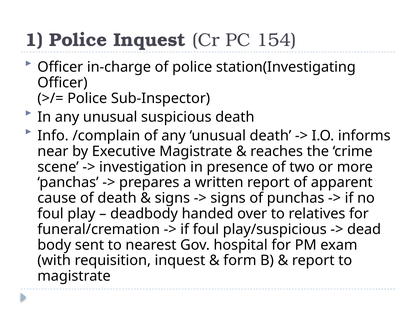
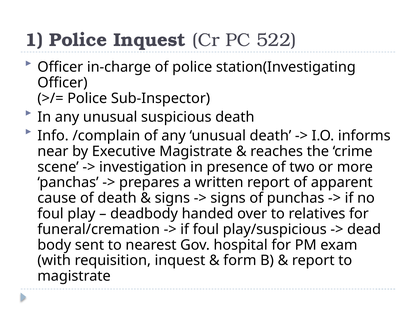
154: 154 -> 522 (276, 40)
